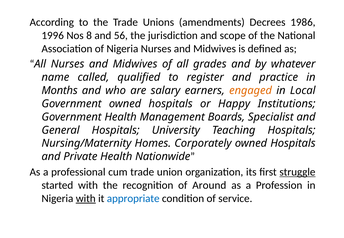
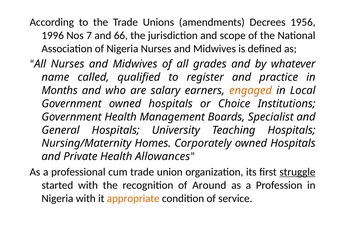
1986: 1986 -> 1956 (303, 22)
8: 8 -> 7 (89, 35)
56: 56 -> 66 (121, 35)
Happy: Happy -> Choice (234, 104)
Nationwide: Nationwide -> Allowances (163, 157)
with underline: present -> none (86, 199)
appropriate colour: blue -> orange (133, 199)
